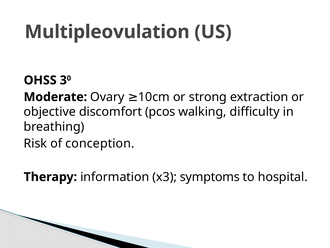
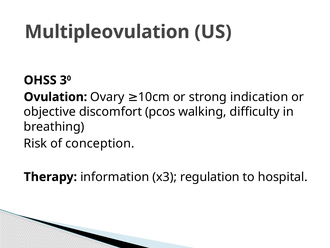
Moderate: Moderate -> Ovulation (55, 97)
extraction: extraction -> indication (259, 97)
symptoms: symptoms -> regulation (210, 177)
